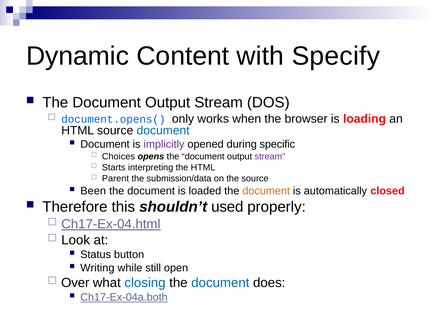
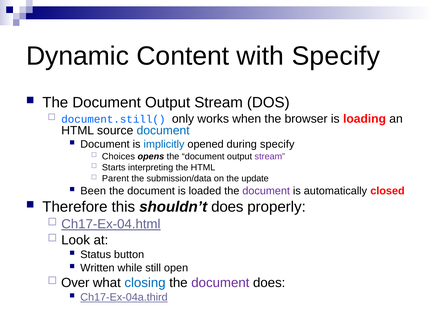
document.opens(: document.opens( -> document.still( (113, 119)
implicitly colour: purple -> blue (164, 145)
during specific: specific -> specify (277, 145)
the source: source -> update (255, 179)
document colour: orange -> purple (266, 191)
shouldn’t used: used -> does (227, 207)
Writing: Writing -> Written (97, 268)
document colour: blue -> purple (220, 283)
Ch17-Ex-04a.both: Ch17-Ex-04a.both -> Ch17-Ex-04a.third (124, 298)
